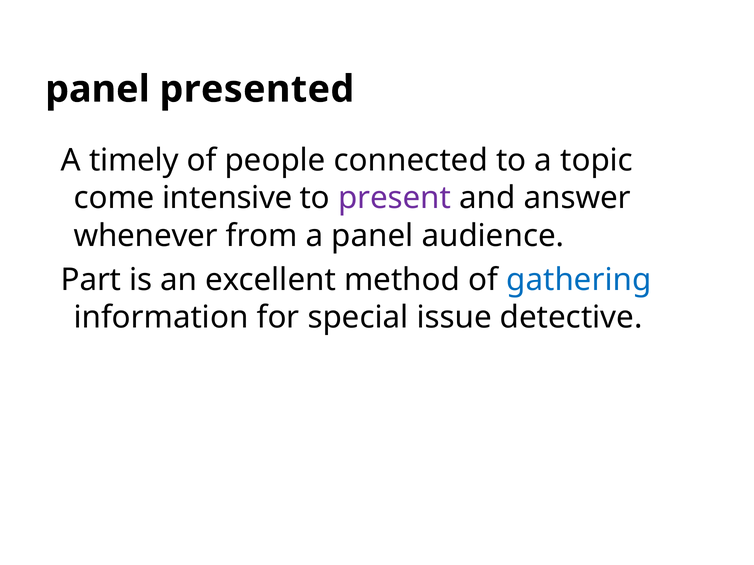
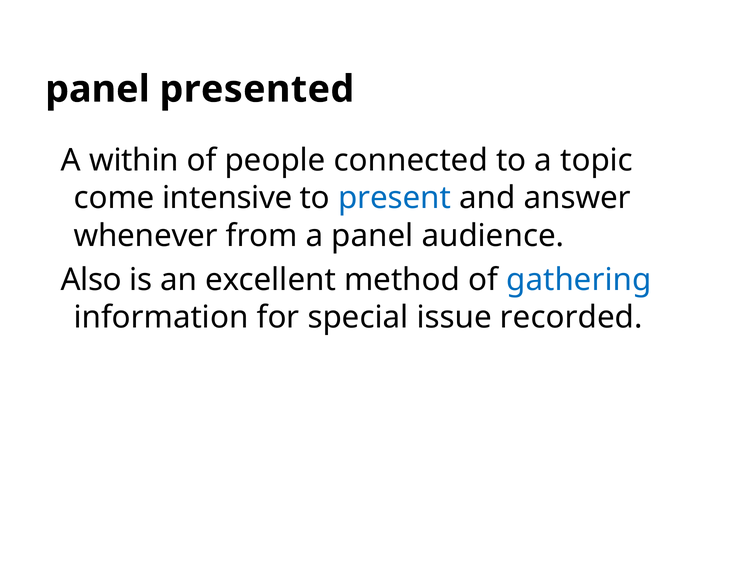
timely: timely -> within (134, 161)
present colour: purple -> blue (395, 198)
Part: Part -> Also (91, 280)
detective: detective -> recorded (571, 318)
